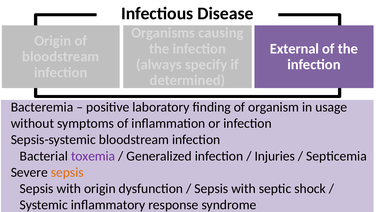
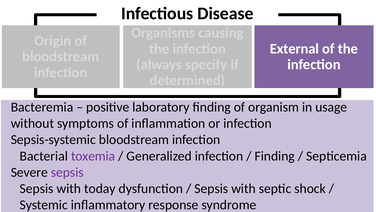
Injuries: Injuries -> Finding (275, 156)
sepsis colour: orange -> purple (67, 172)
with origin: origin -> today (100, 188)
